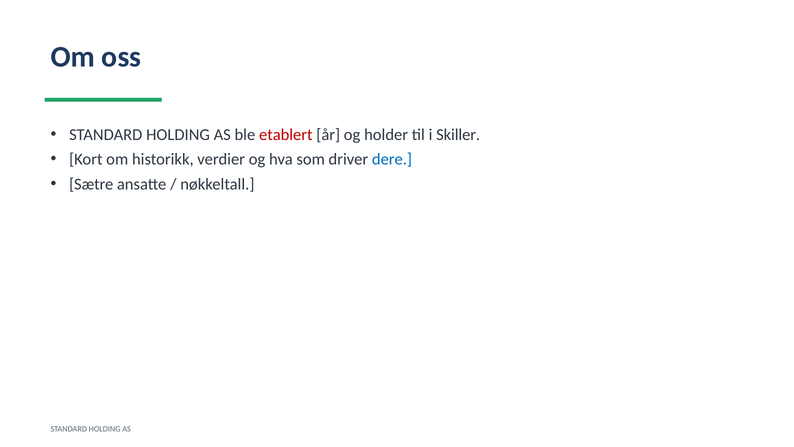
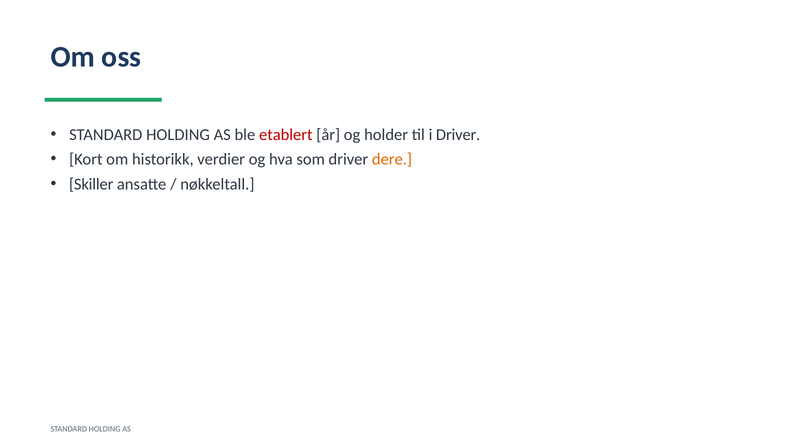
i Skiller: Skiller -> Driver (458, 134)
dere colour: blue -> orange (392, 159)
Sætre: Sætre -> Skiller (91, 184)
